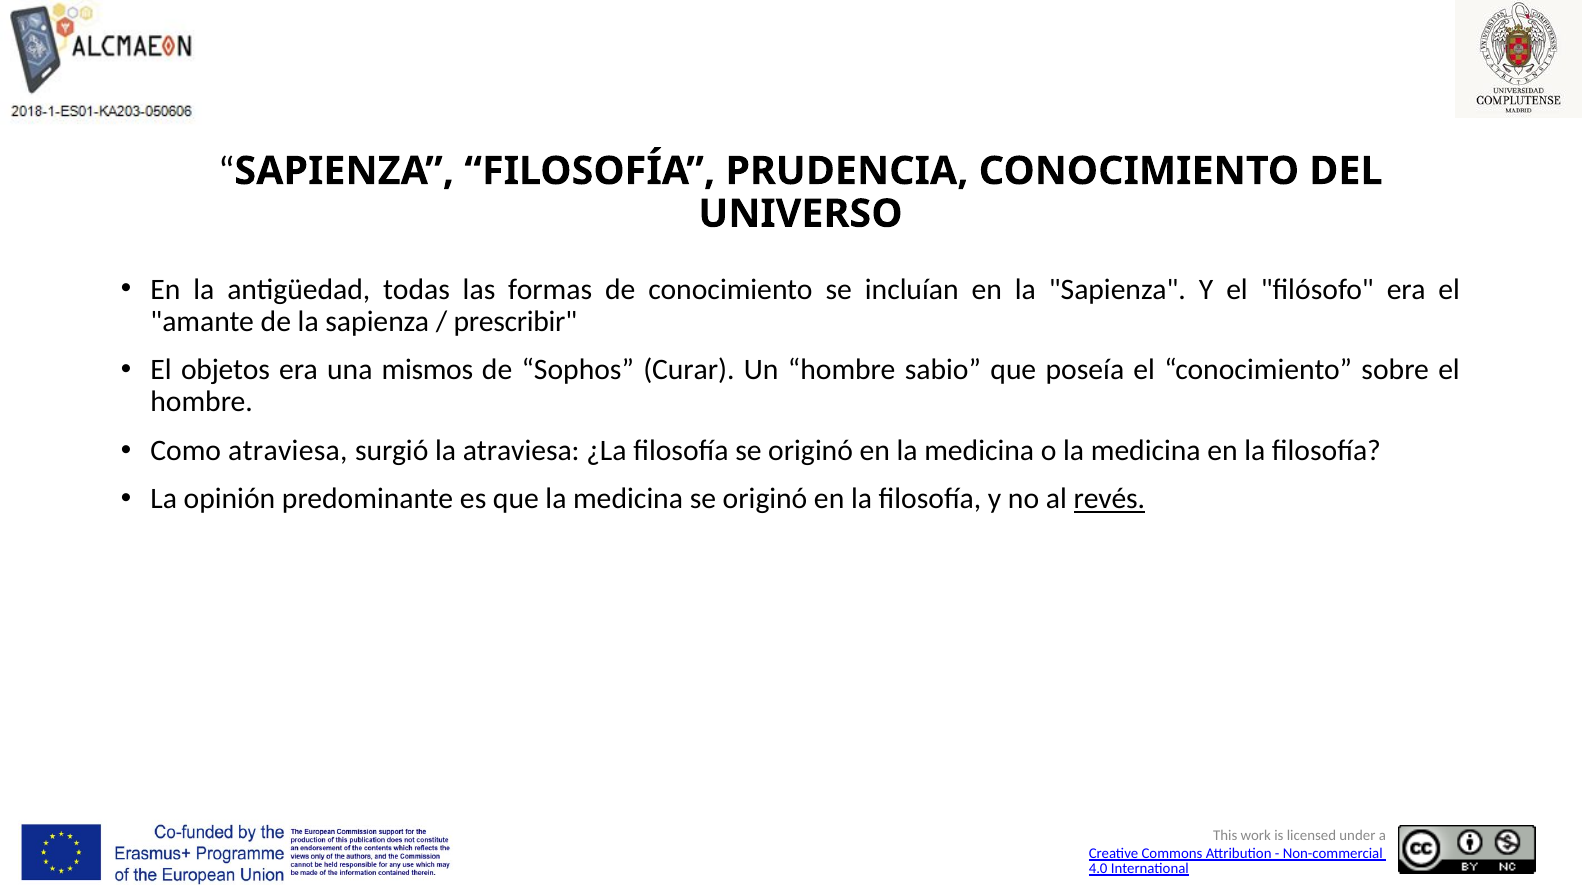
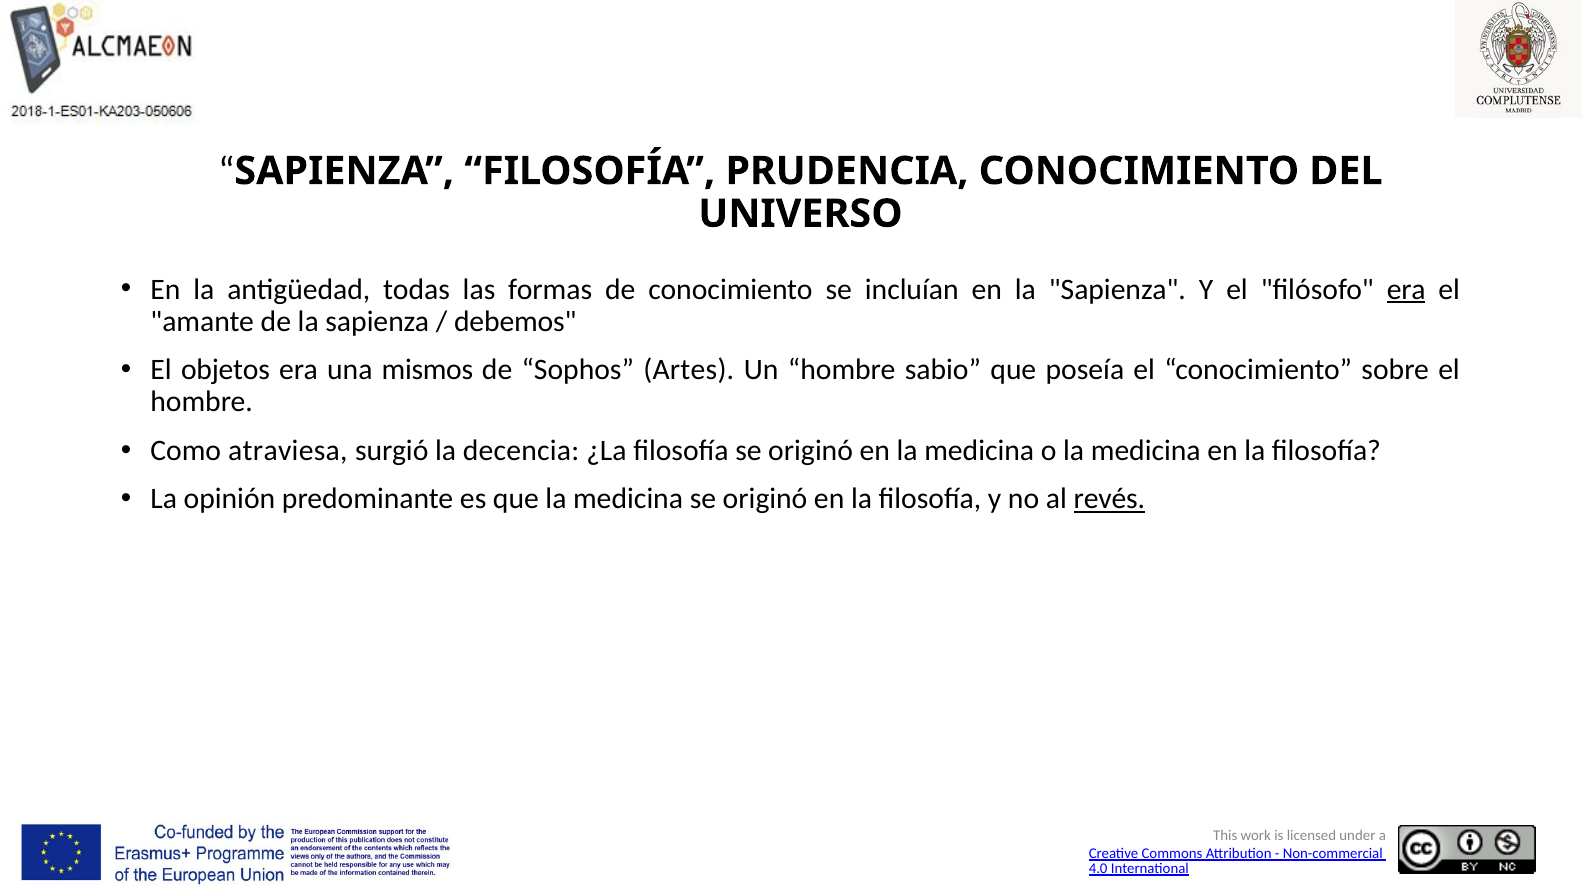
era underline: none -> present (1406, 289)
prescribir: prescribir -> debemos (515, 321)
Curar: Curar -> Artes (689, 370)
la atraviesa: atraviesa -> decencia (521, 450)
